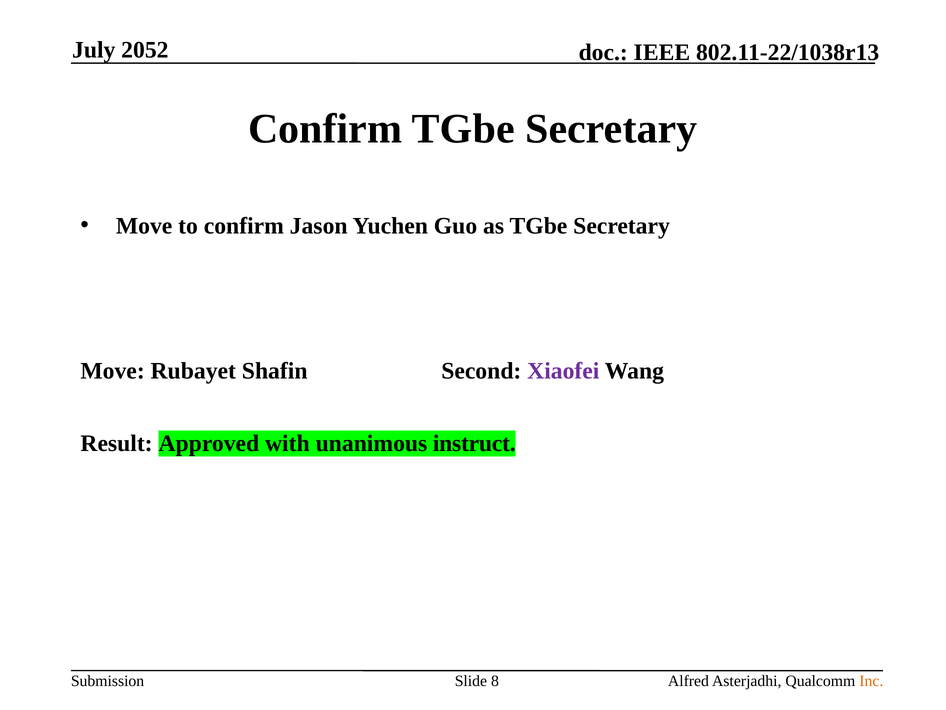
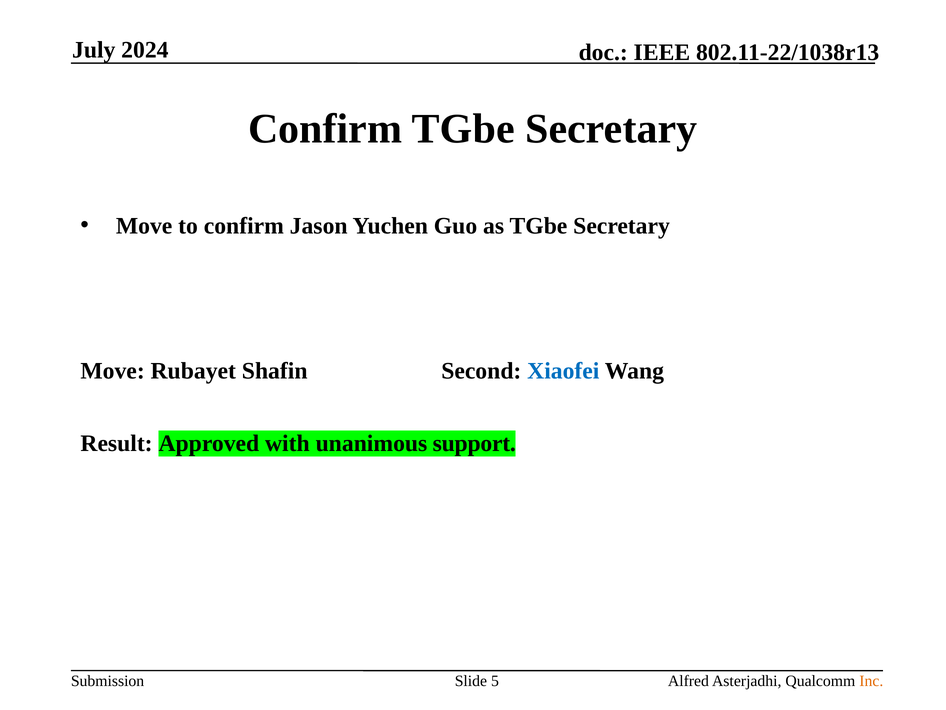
2052: 2052 -> 2024 (145, 50)
Xiaofei colour: purple -> blue (563, 371)
instruct: instruct -> support (474, 443)
8: 8 -> 5 (495, 680)
